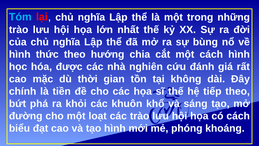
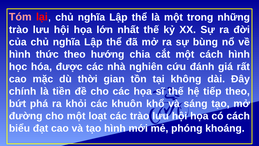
Tóm colour: light blue -> pink (20, 17)
